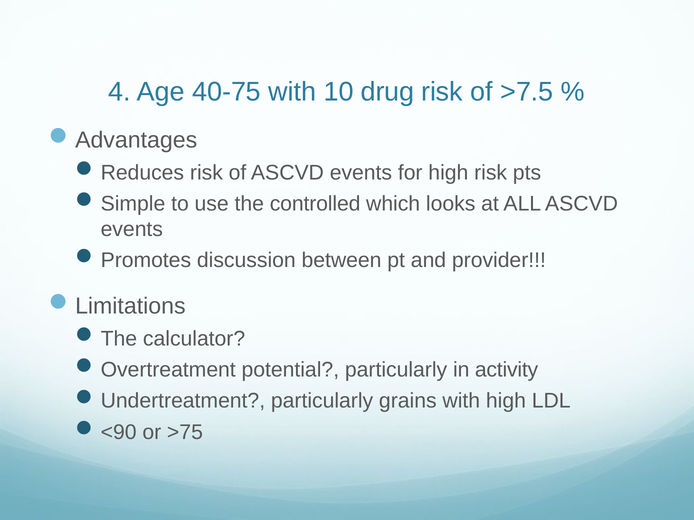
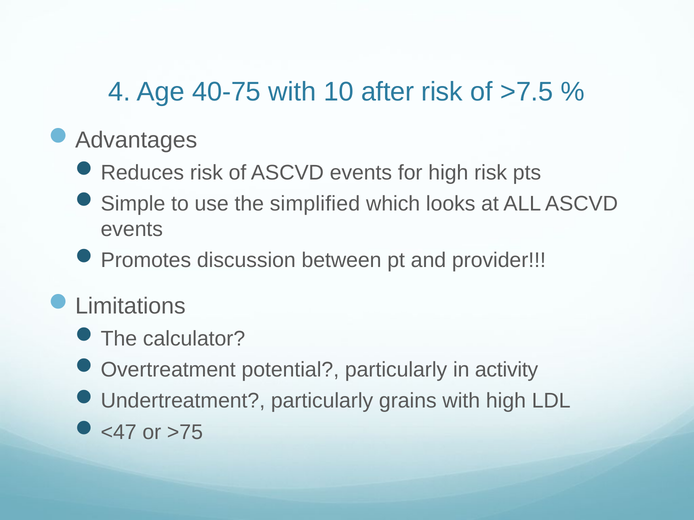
drug: drug -> after (388, 92)
controlled: controlled -> simplified (315, 204)
<90: <90 -> <47 (119, 433)
